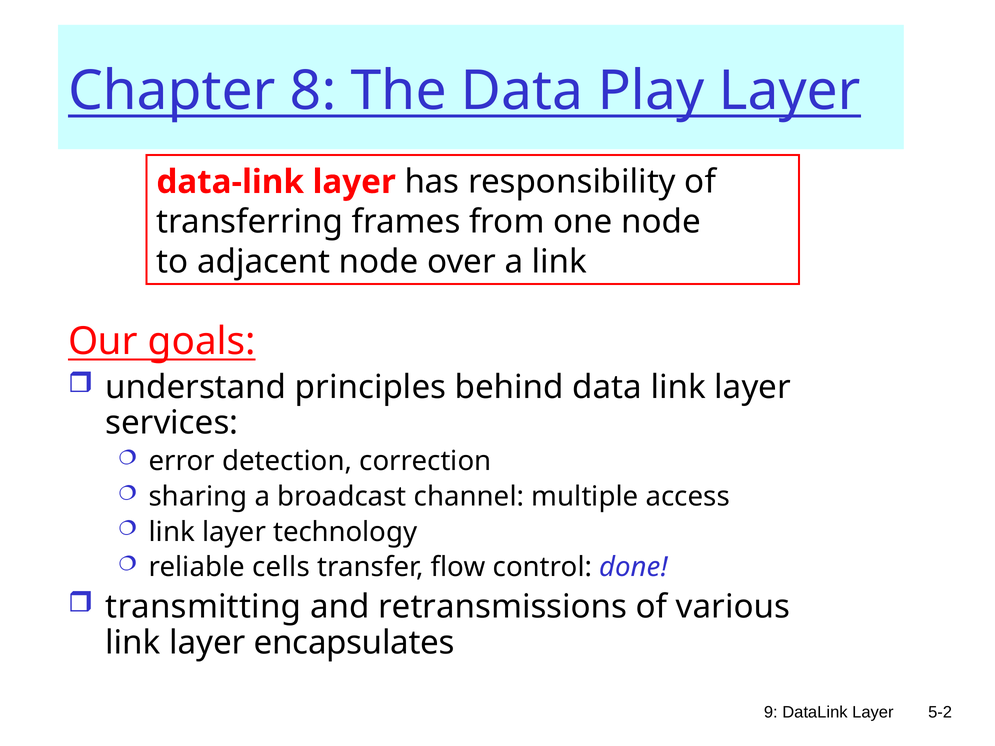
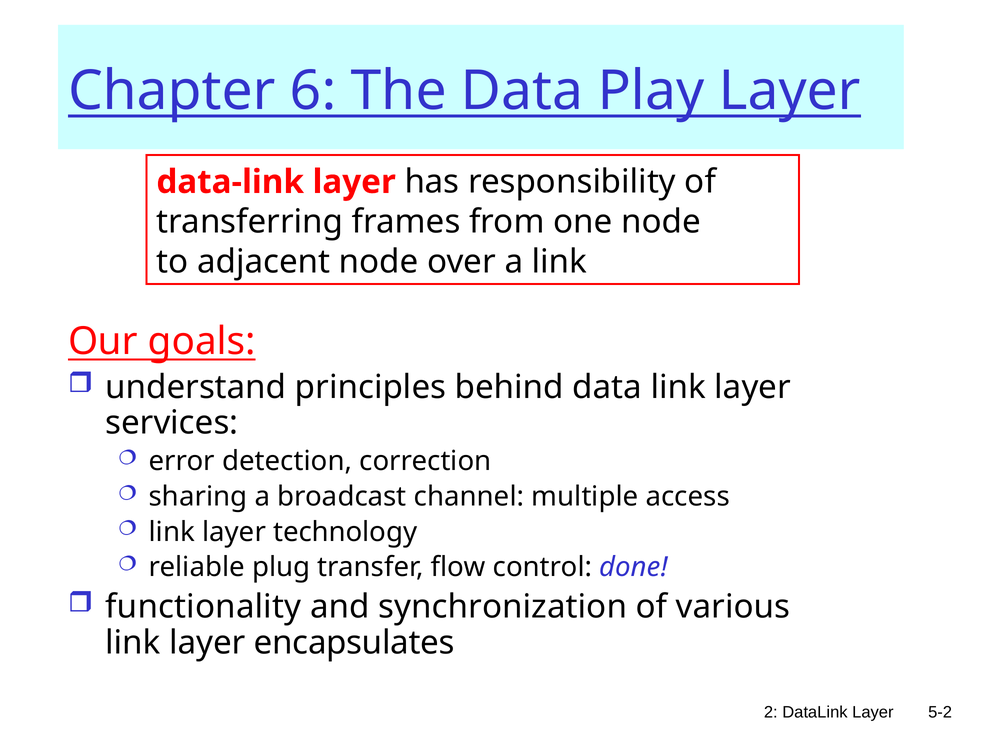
8: 8 -> 6 (313, 91)
cells: cells -> plug (281, 568)
transmitting: transmitting -> functionality (203, 607)
retransmissions: retransmissions -> synchronization (503, 607)
9: 9 -> 2 (771, 713)
